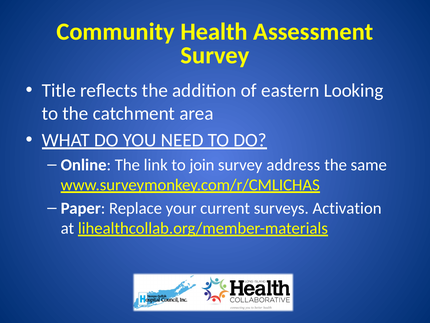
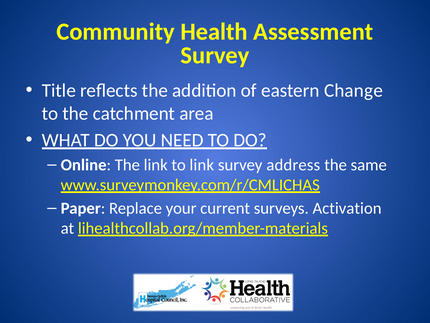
Looking: Looking -> Change (353, 90)
to join: join -> link (202, 165)
